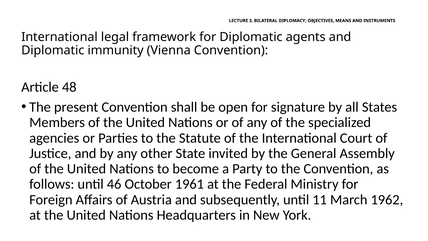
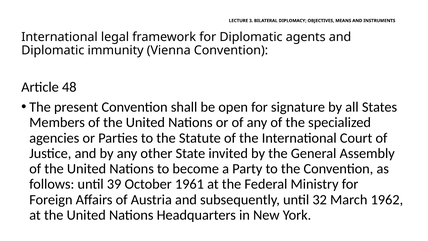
46: 46 -> 39 (114, 184)
11: 11 -> 32 (320, 199)
